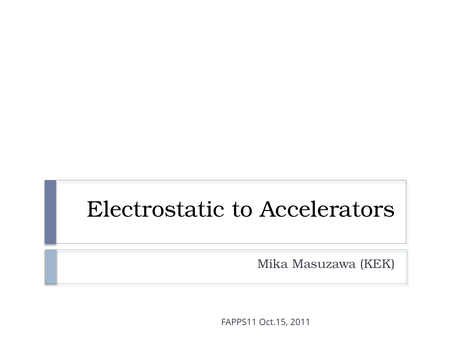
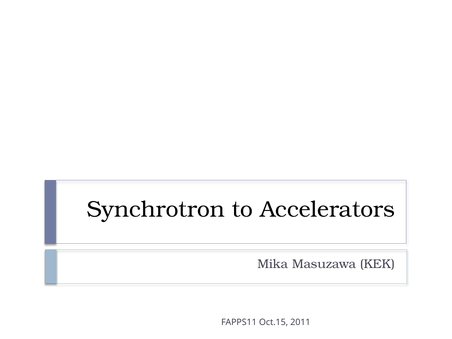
Electrostatic: Electrostatic -> Synchrotron (156, 209)
